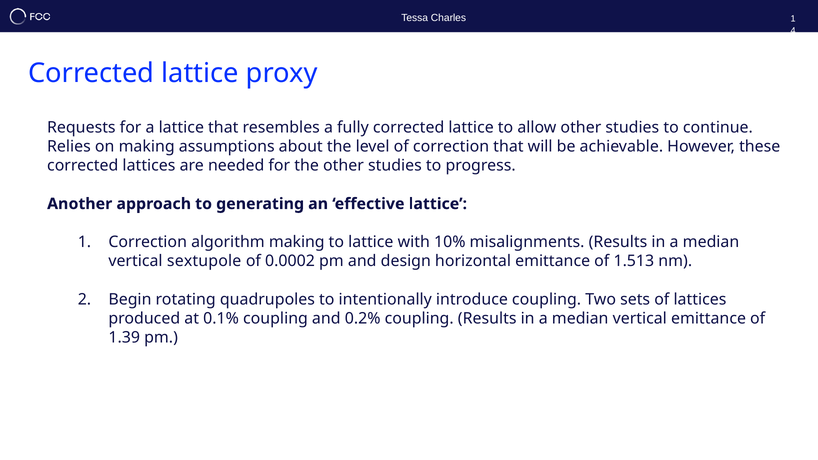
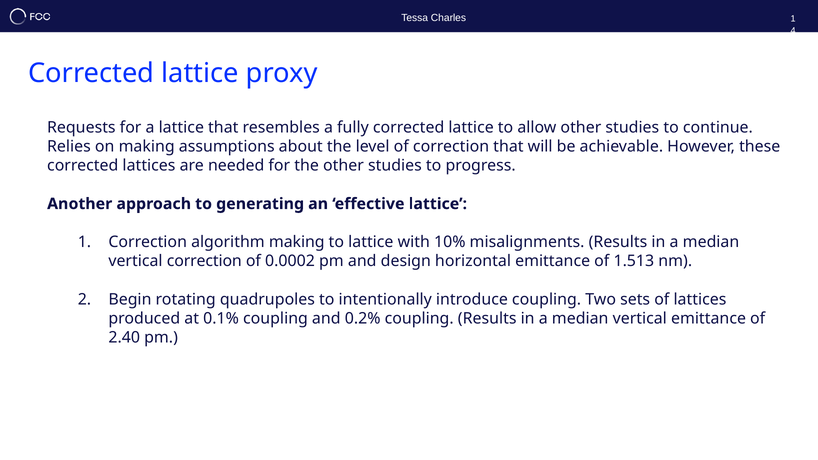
vertical sextupole: sextupole -> correction (204, 261)
1.39: 1.39 -> 2.40 (124, 338)
